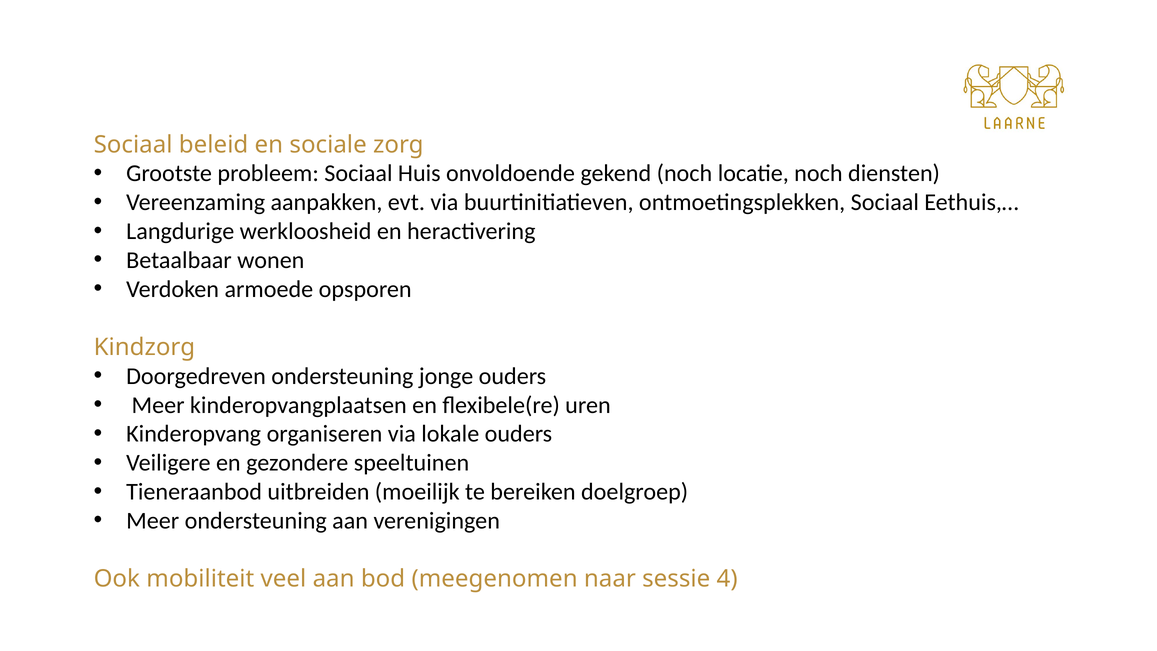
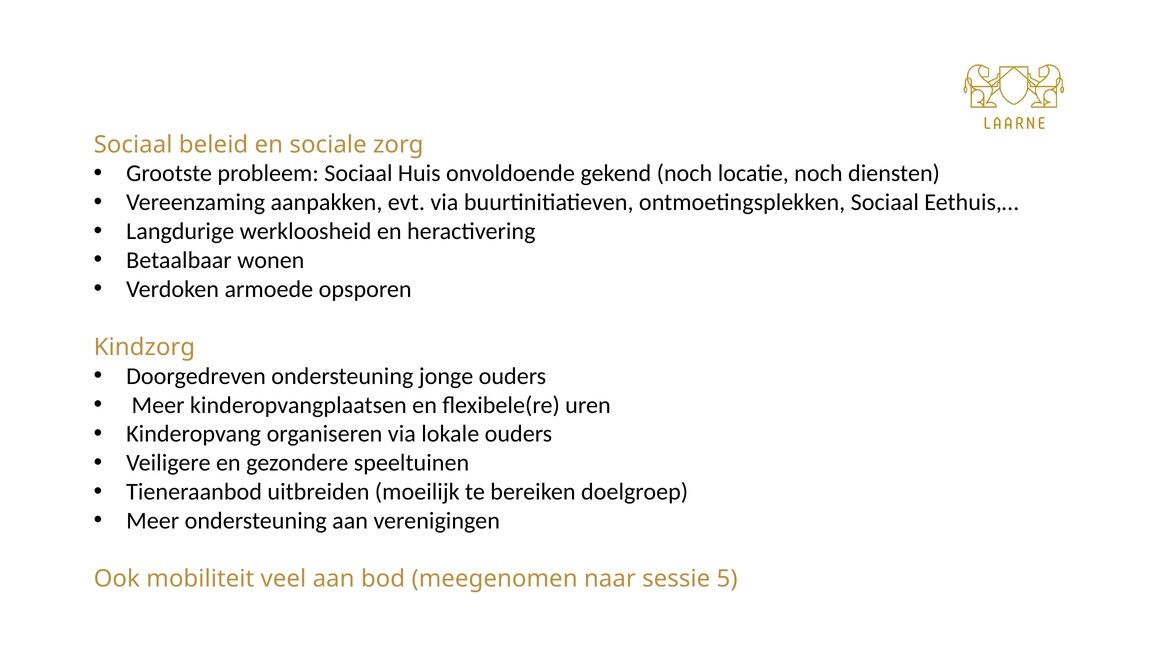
4: 4 -> 5 (727, 579)
